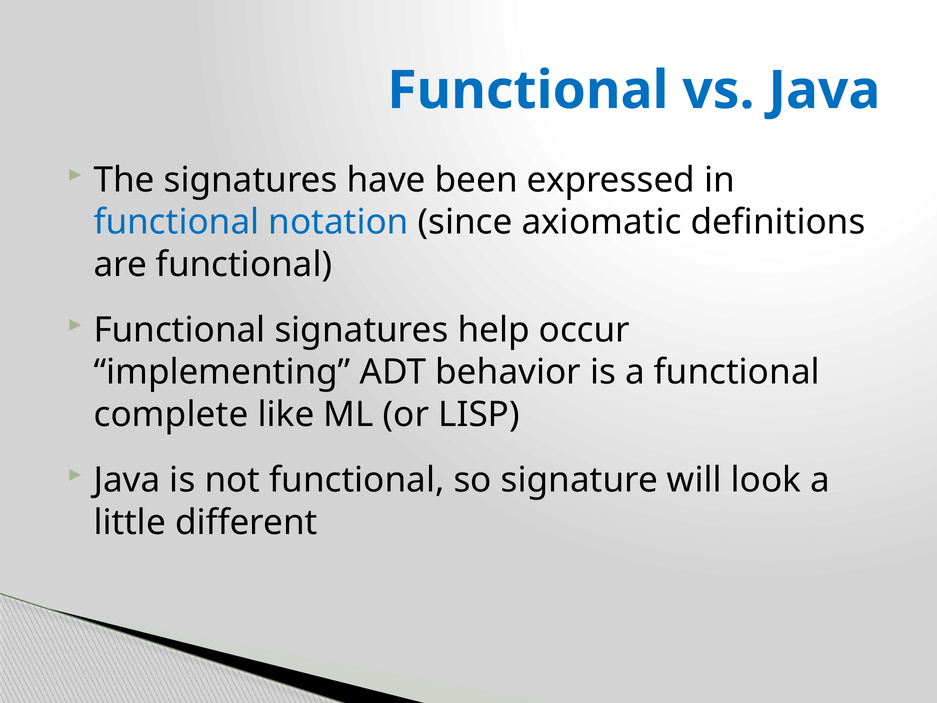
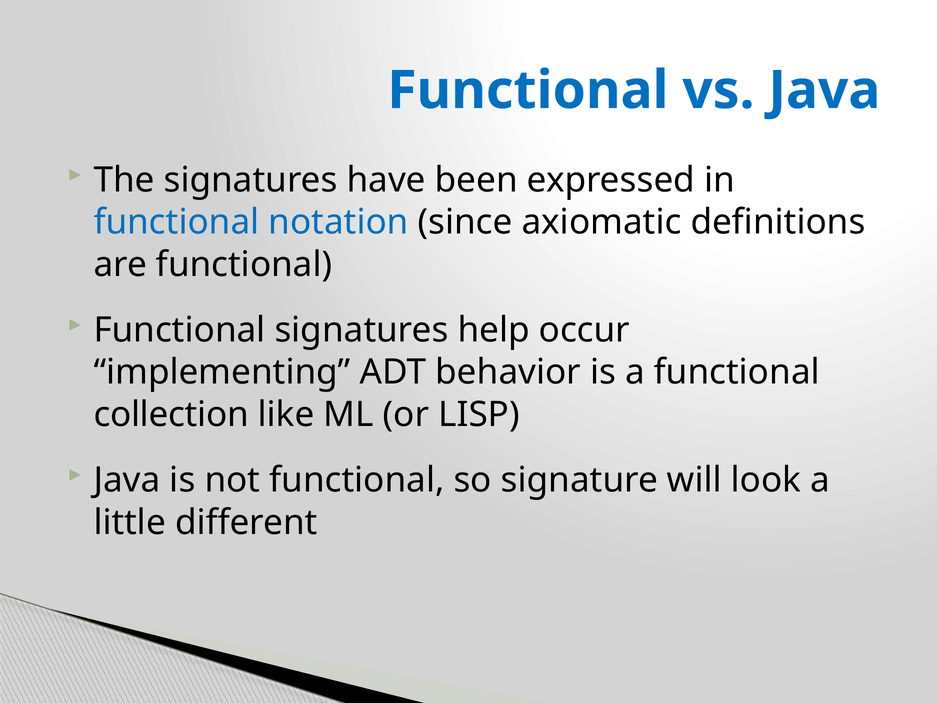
complete: complete -> collection (171, 414)
